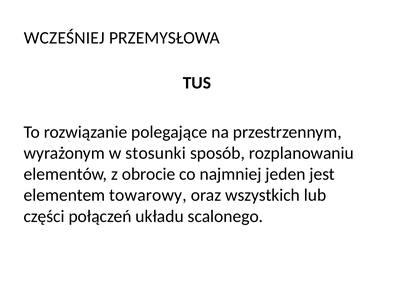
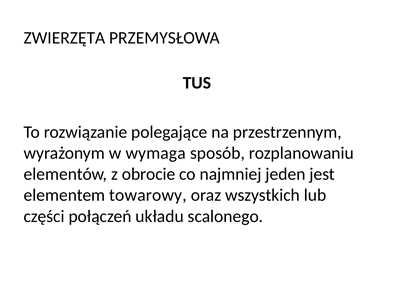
WCZEŚNIEJ: WCZEŚNIEJ -> ZWIERZĘTA (64, 38)
stosunki: stosunki -> wymaga (156, 153)
